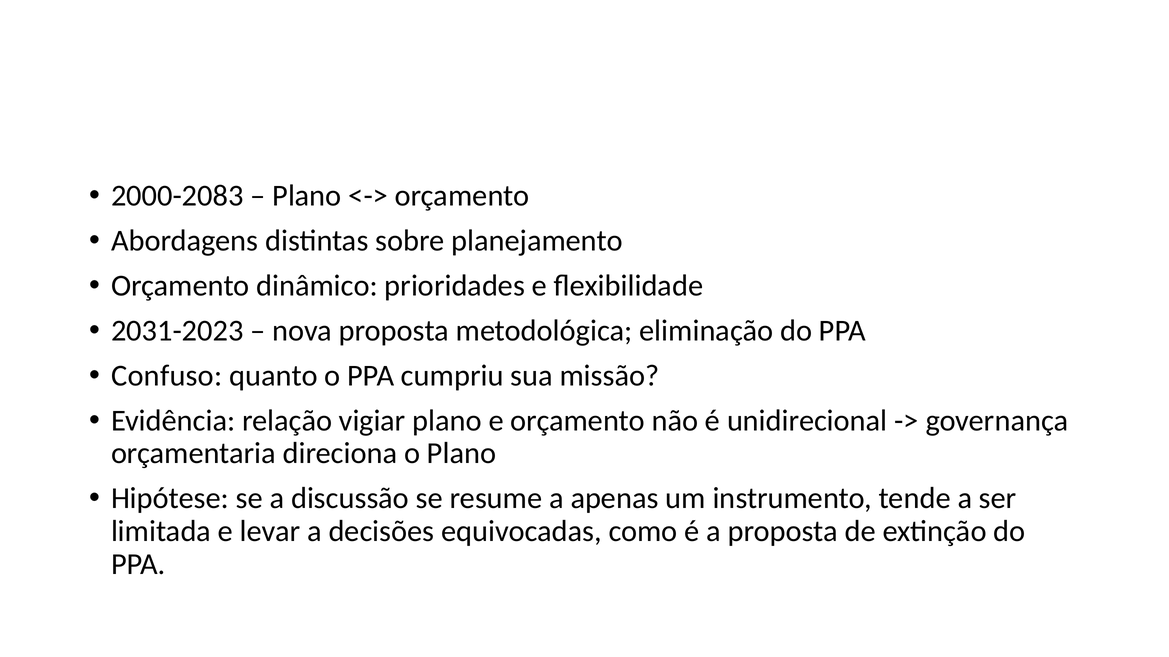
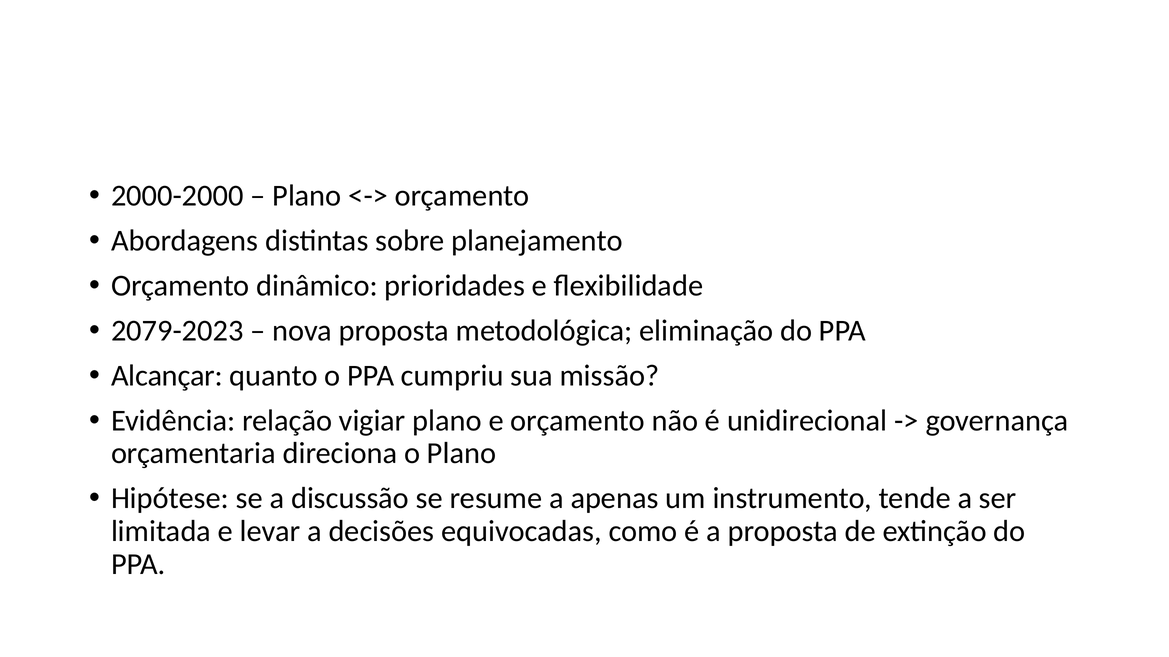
2000-2083: 2000-2083 -> 2000-2000 (177, 196)
2031-2023: 2031-2023 -> 2079-2023 (177, 331)
Confuso: Confuso -> Alcançar (167, 376)
